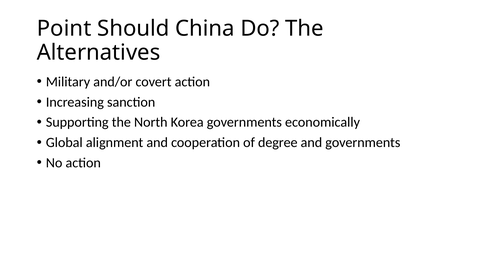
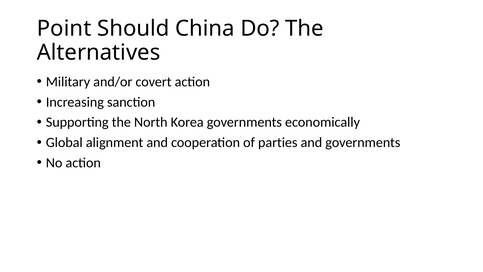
degree: degree -> parties (278, 142)
